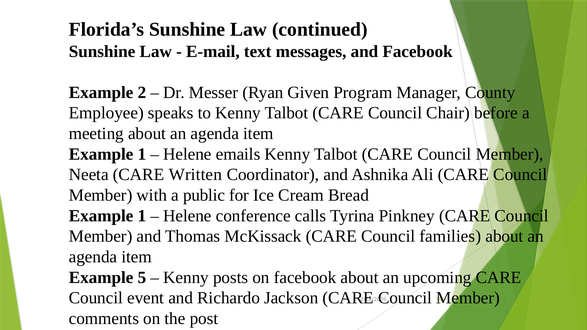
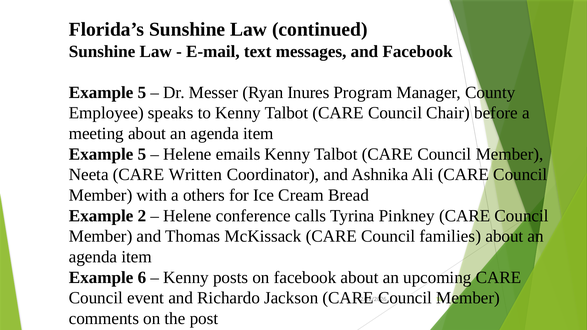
2: 2 -> 5 (142, 93)
Given: Given -> Inures (308, 93)
1: 1 -> 5 (142, 154)
public: public -> others (204, 195)
1: 1 -> 2 (142, 216)
5: 5 -> 6 (142, 278)
